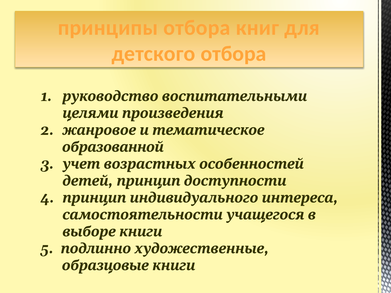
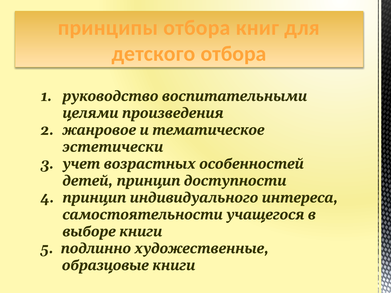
образованной: образованной -> эстетически (113, 147)
